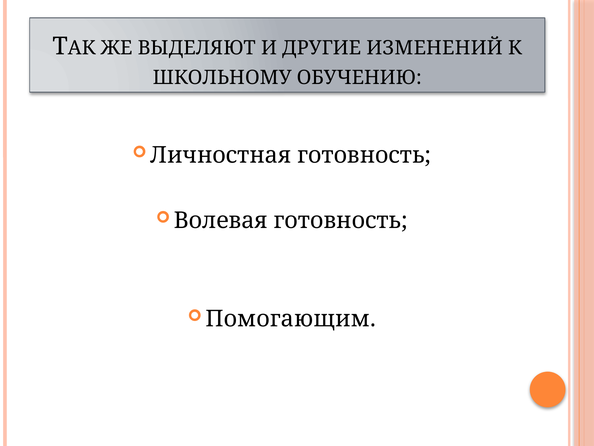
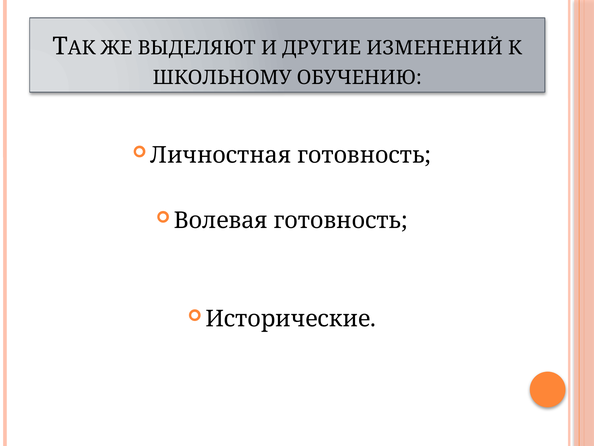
Помогающим: Помогающим -> Исторические (291, 319)
